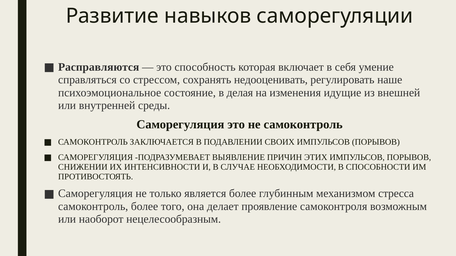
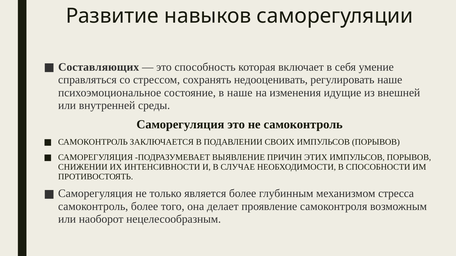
Расправляются: Расправляются -> Составляющих (99, 67)
в делая: делая -> наше (240, 93)
